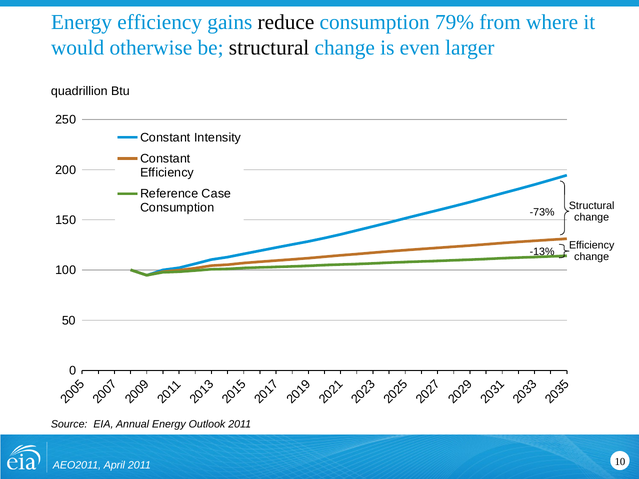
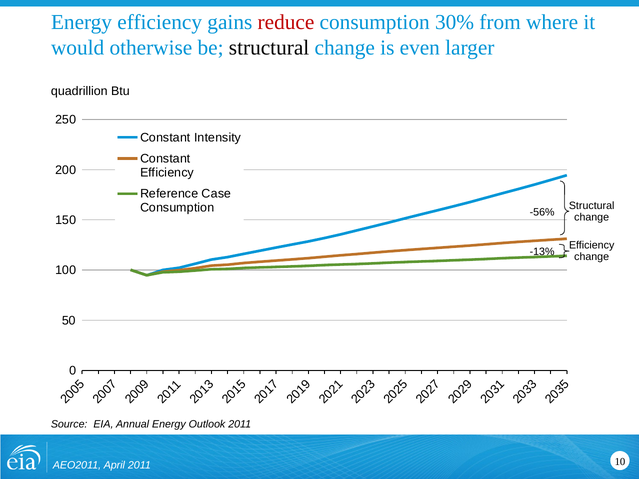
reduce colour: black -> red (286, 22)
79%: 79% -> 30% (455, 22)
-73%: -73% -> -56% (542, 212)
